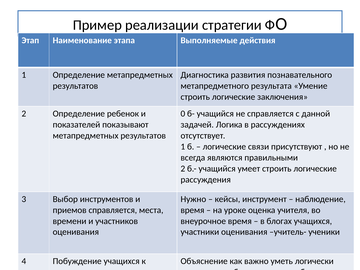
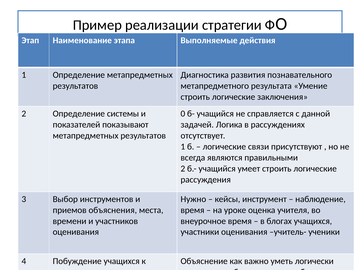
ребенок: ребенок -> системы (123, 114)
приемов справляется: справляется -> объяснения (113, 210)
